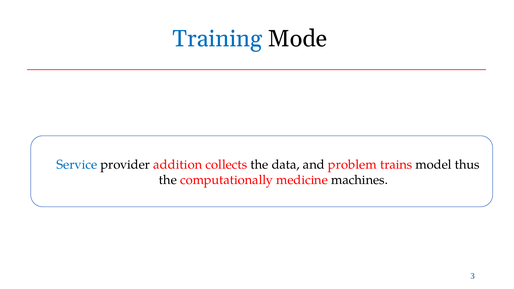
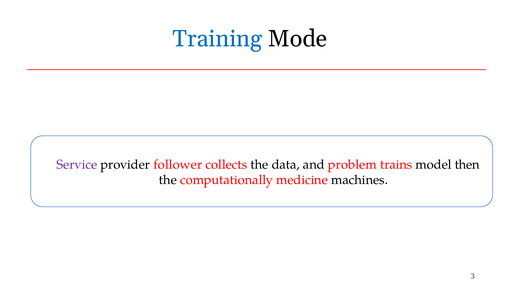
Service colour: blue -> purple (77, 165)
addition: addition -> follower (178, 165)
thus: thus -> then (467, 165)
